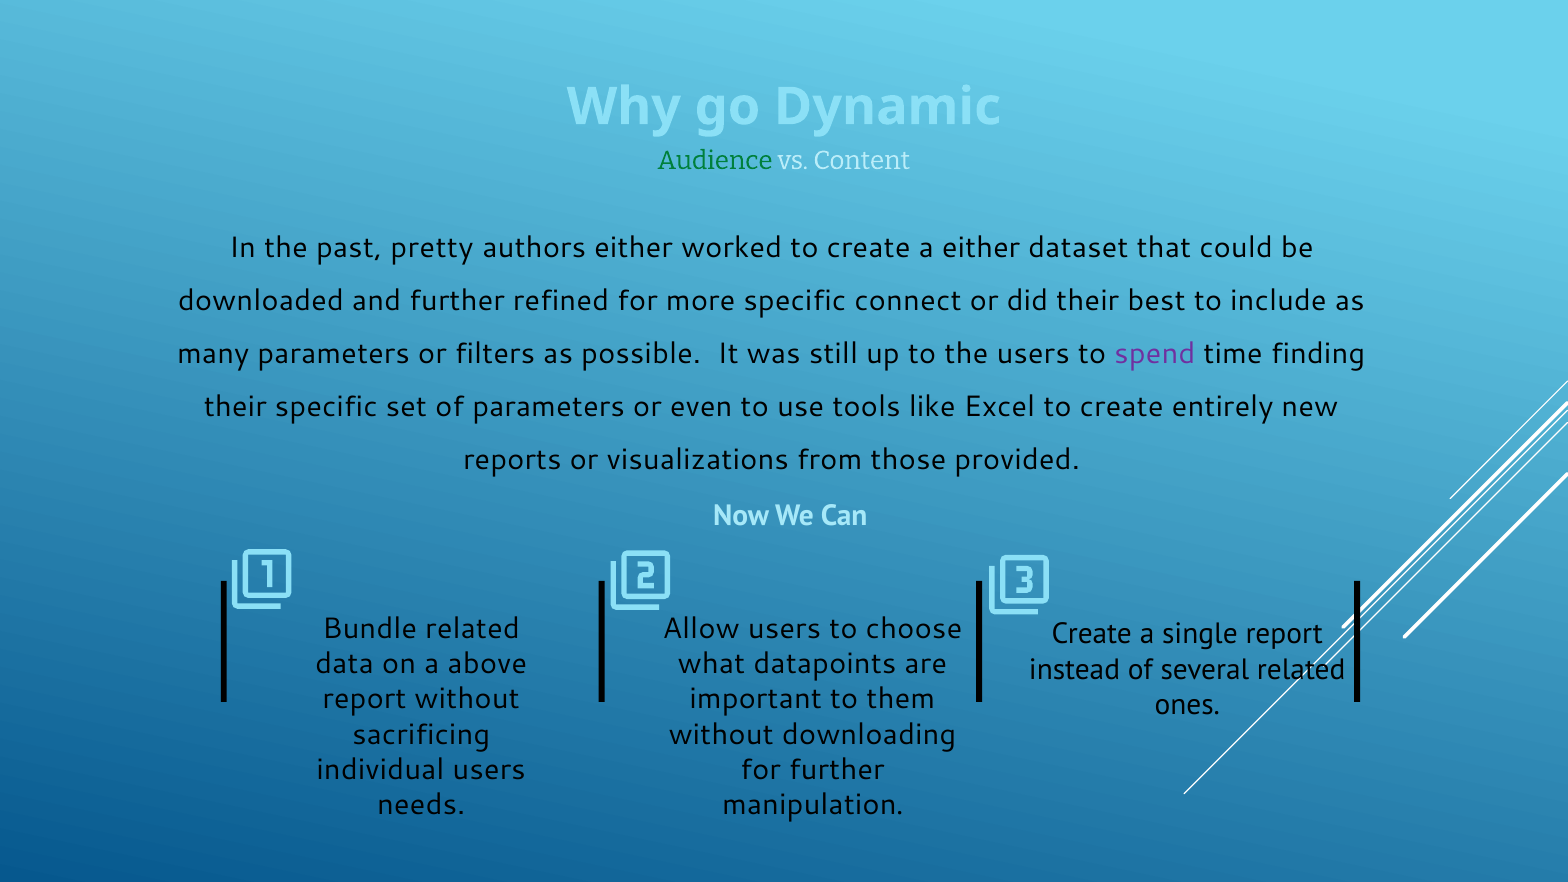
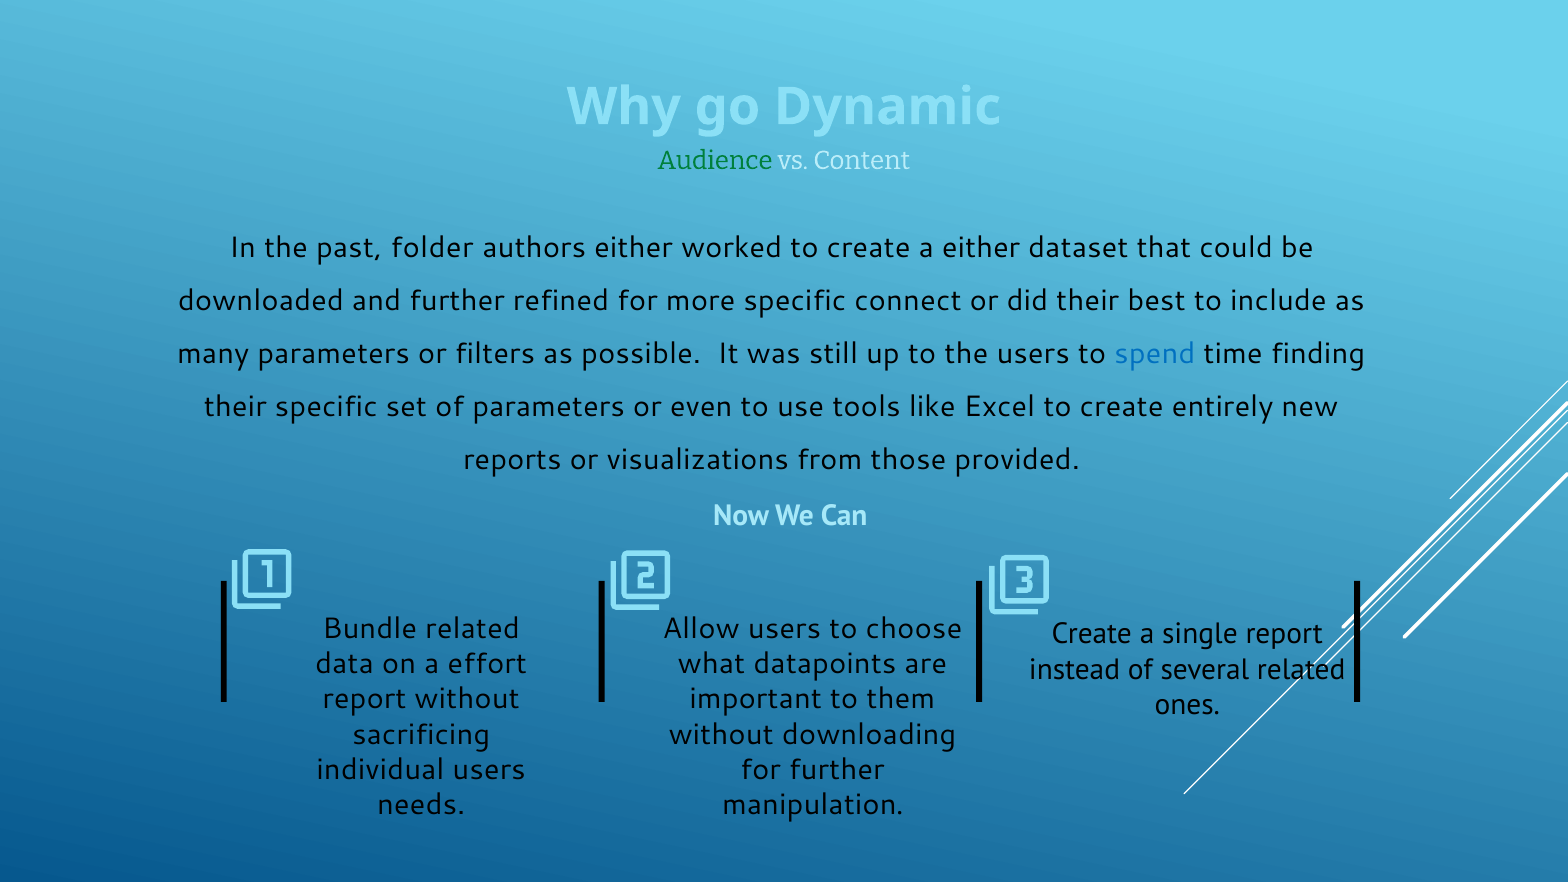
pretty: pretty -> folder (432, 248)
spend colour: purple -> blue (1155, 354)
above: above -> effort (487, 664)
